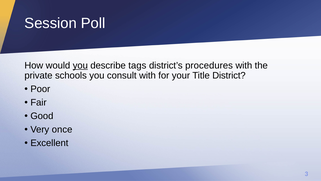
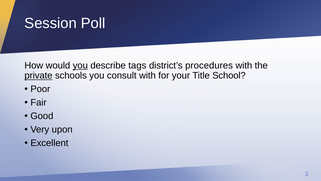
private underline: none -> present (38, 75)
District: District -> School (229, 75)
once: once -> upon (62, 129)
